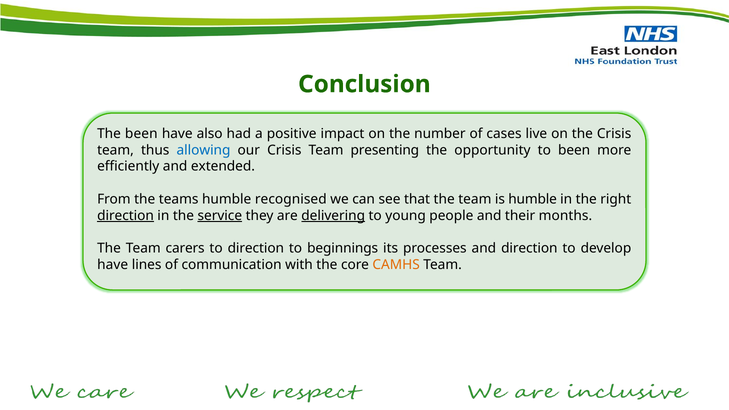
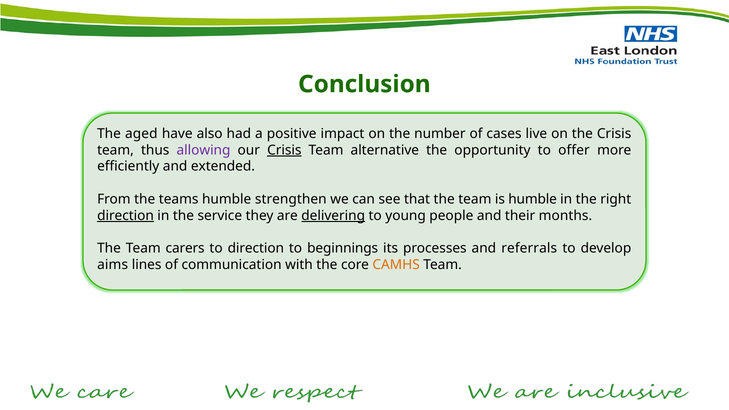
The been: been -> aged (141, 134)
allowing colour: blue -> purple (204, 150)
Crisis underline: none -> present (284, 150)
presenting: presenting -> alternative (385, 150)
to been: been -> offer (574, 150)
recognised: recognised -> strengthen (291, 199)
service underline: present -> none (220, 216)
and direction: direction -> referrals (529, 248)
have: have -> aims (113, 265)
